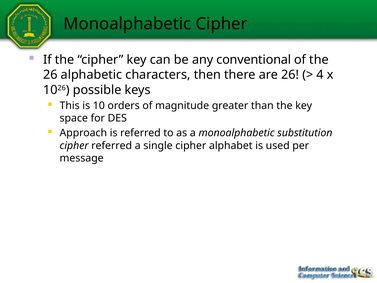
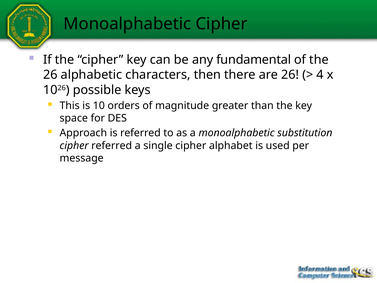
conventional: conventional -> fundamental (254, 60)
